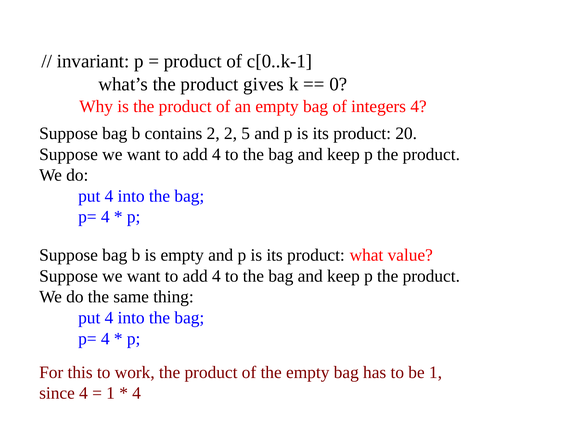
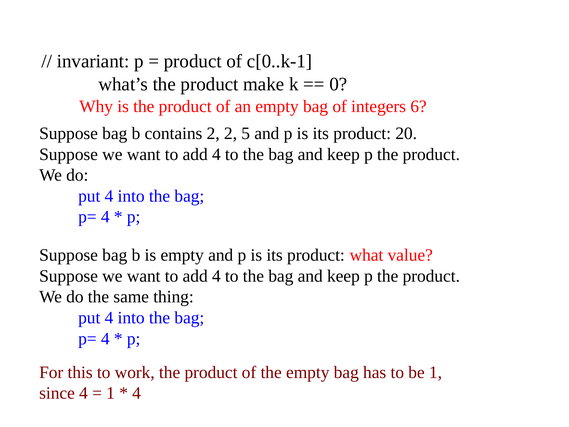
gives: gives -> make (264, 84)
integers 4: 4 -> 6 (419, 107)
